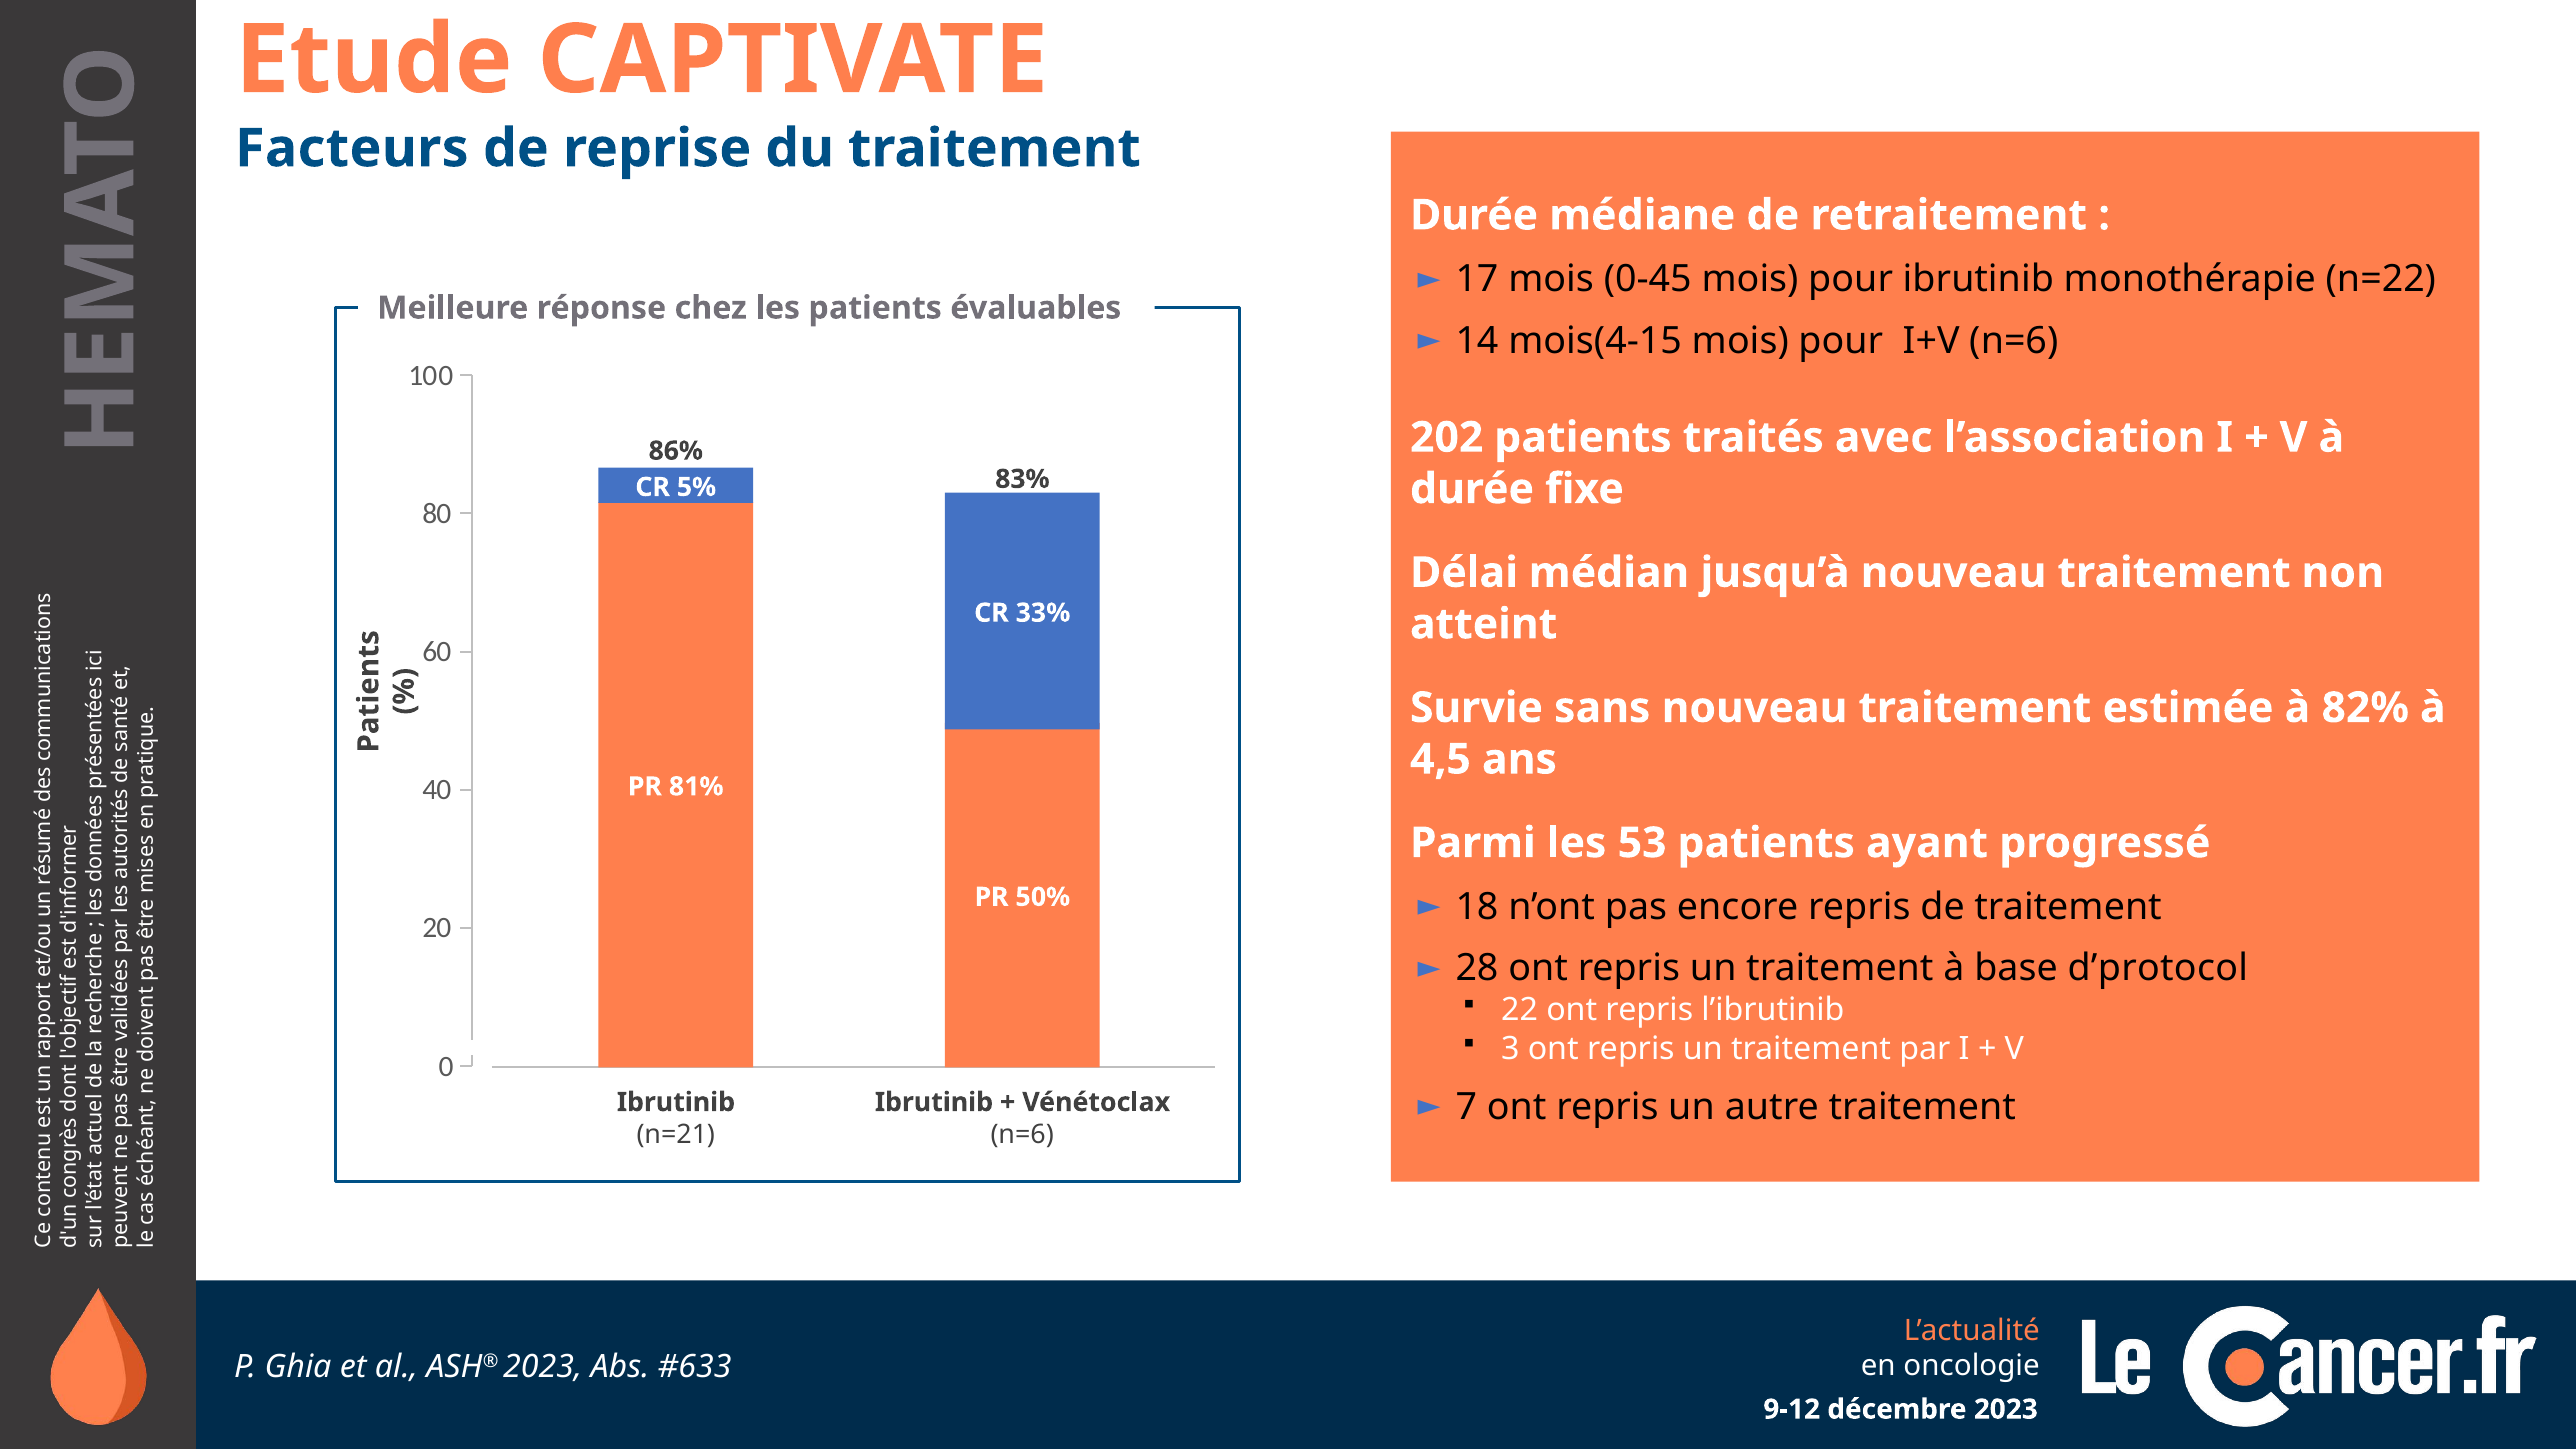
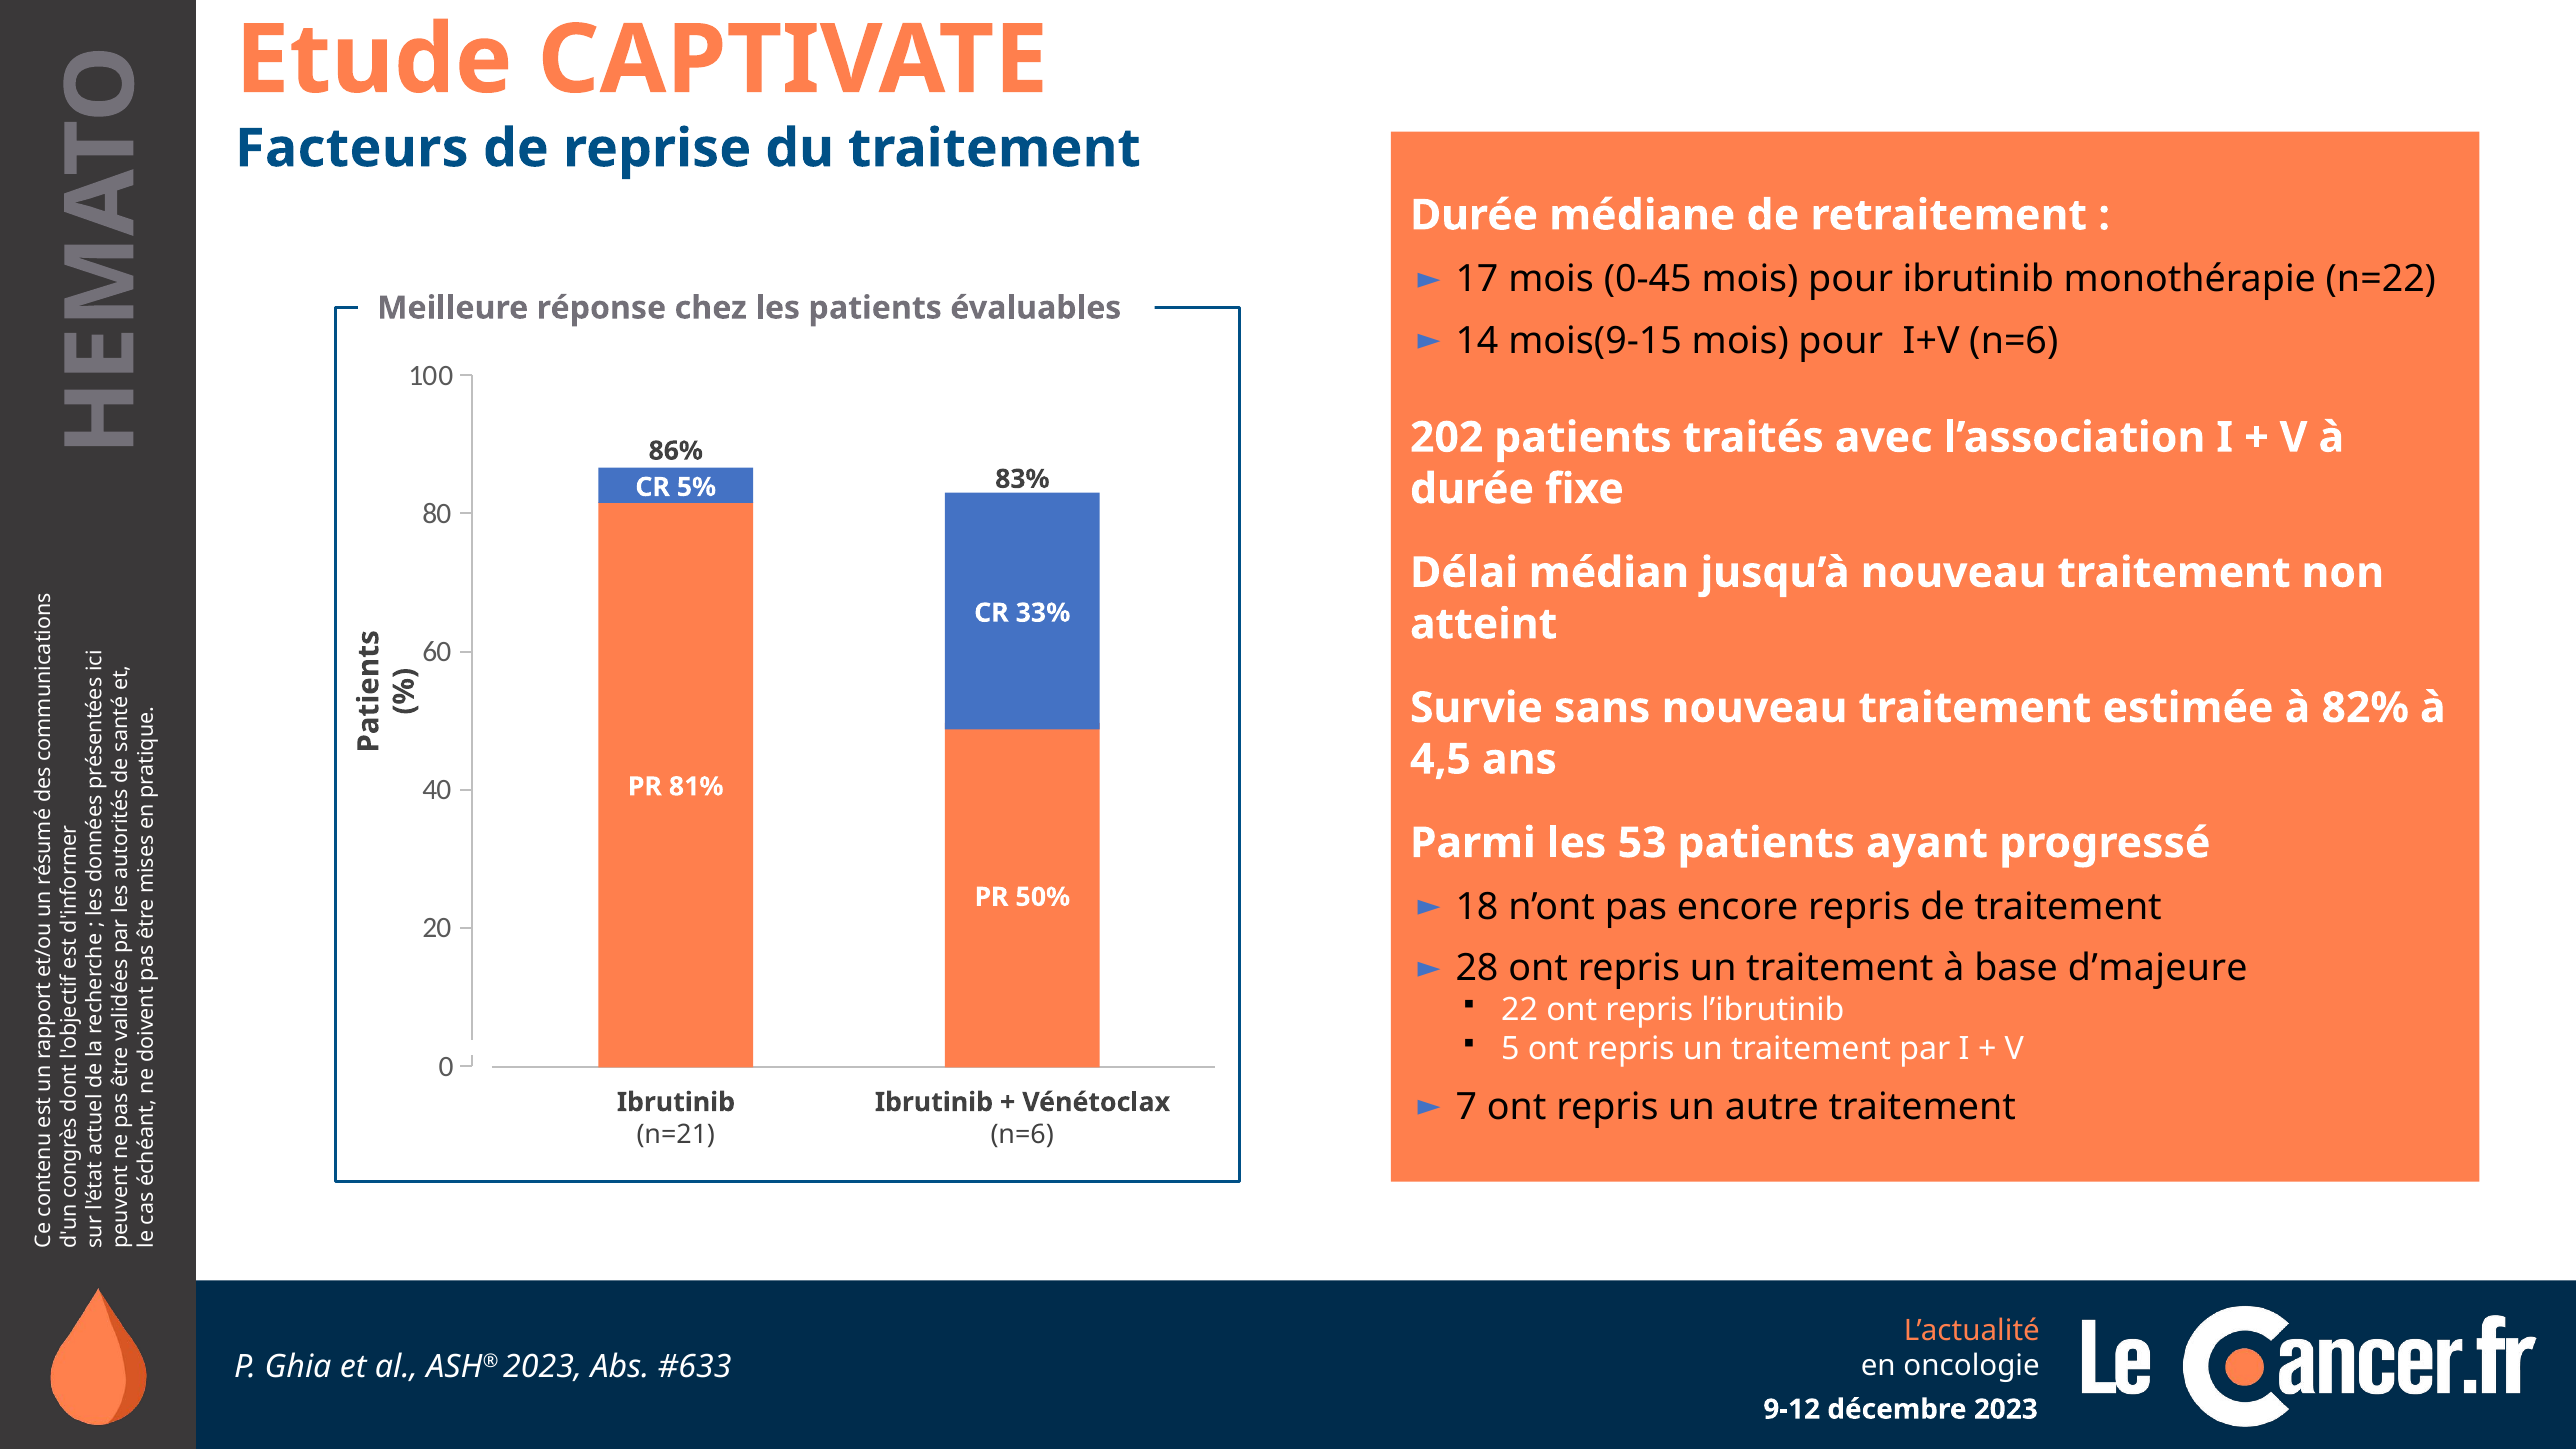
mois(4-15: mois(4-15 -> mois(9-15 (1595, 341)
d’protocol: d’protocol -> d’majeure (2158, 968)
3: 3 -> 5 (1510, 1048)
